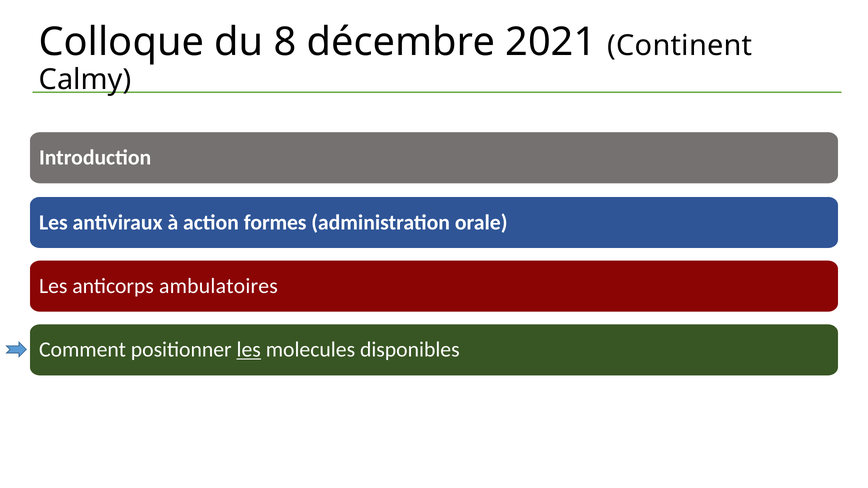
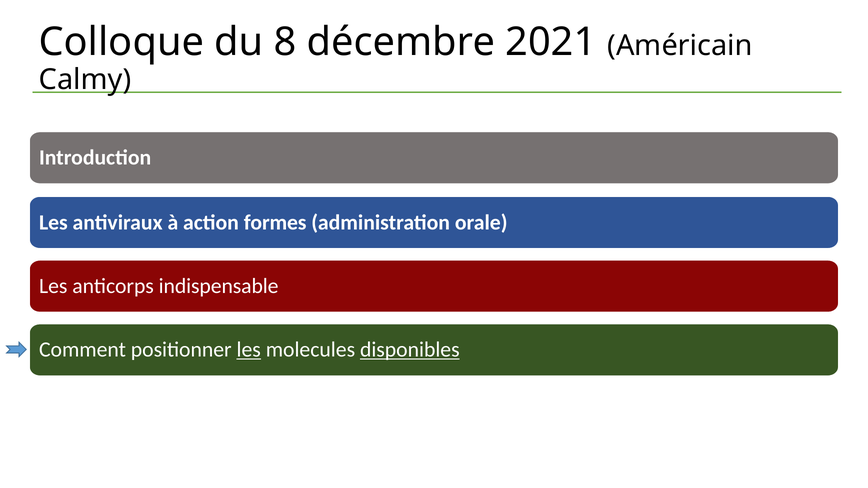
Continent: Continent -> Américain (680, 46)
ambulatoires: ambulatoires -> indispensable (219, 286)
disponibles underline: none -> present (410, 350)
